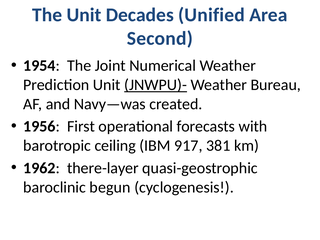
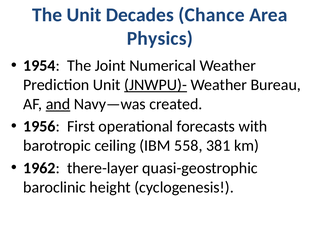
Unified: Unified -> Chance (212, 15)
Second: Second -> Physics (160, 38)
and underline: none -> present (58, 104)
917: 917 -> 558 (188, 146)
begun: begun -> height (110, 187)
